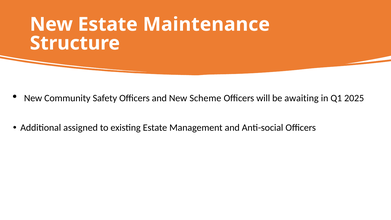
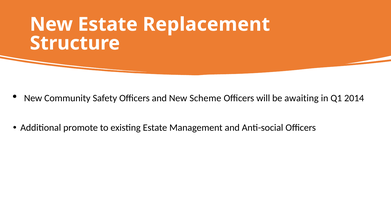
Maintenance: Maintenance -> Replacement (206, 24)
2025: 2025 -> 2014 (354, 98)
assigned: assigned -> promote (81, 128)
